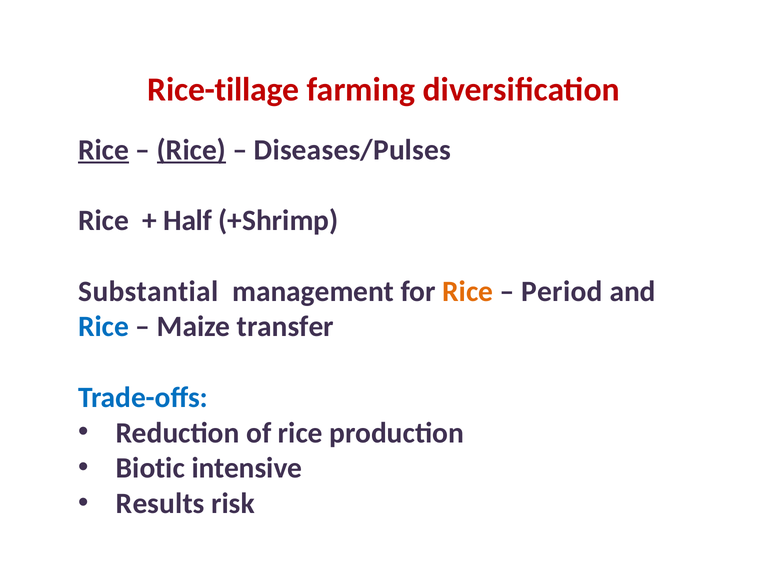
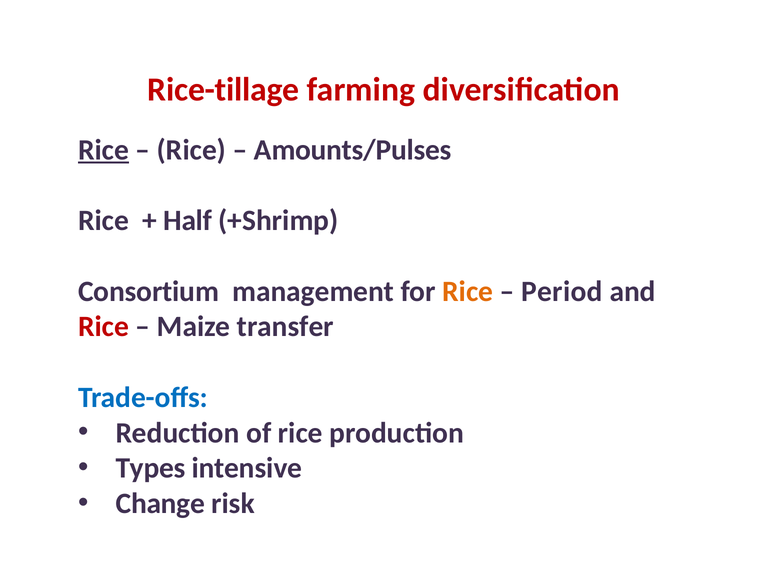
Rice underline: present -> none (191, 150)
Diseases/Pulses: Diseases/Pulses -> Amounts/Pulses (353, 150)
Substantial: Substantial -> Consortium (149, 292)
Rice colour: blue -> red (103, 327)
Biotic: Biotic -> Types (151, 469)
Results: Results -> Change (160, 504)
